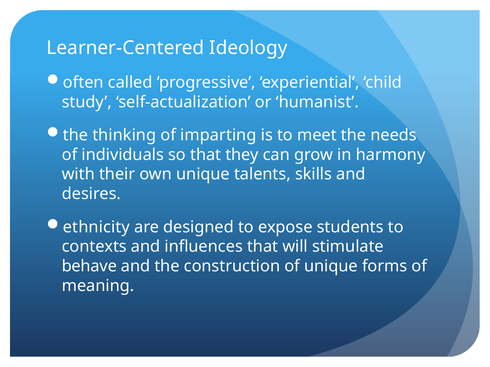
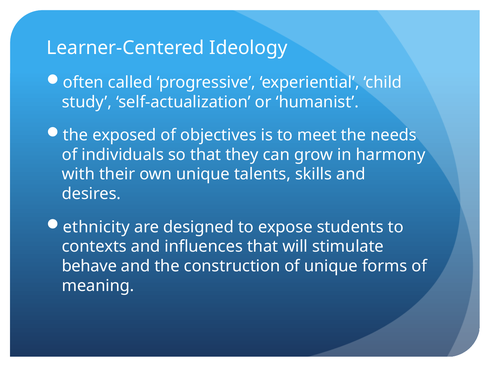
thinking: thinking -> exposed (124, 135)
imparting: imparting -> objectives (218, 135)
